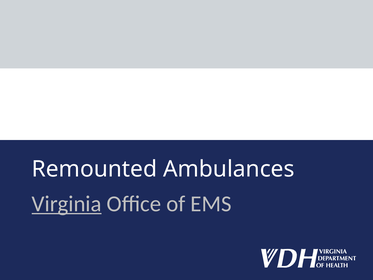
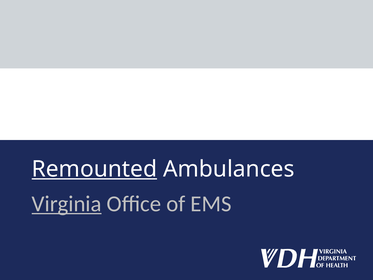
Remounted underline: none -> present (94, 169)
